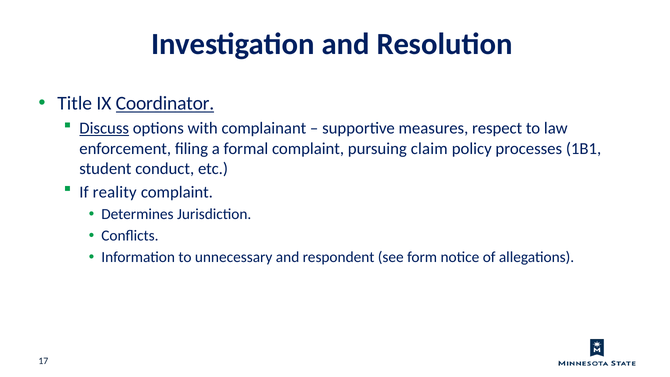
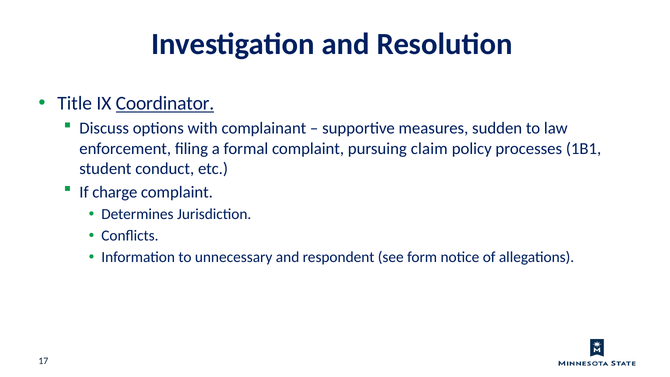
Discuss underline: present -> none (104, 128)
respect: respect -> sudden (497, 128)
reality: reality -> charge (115, 192)
